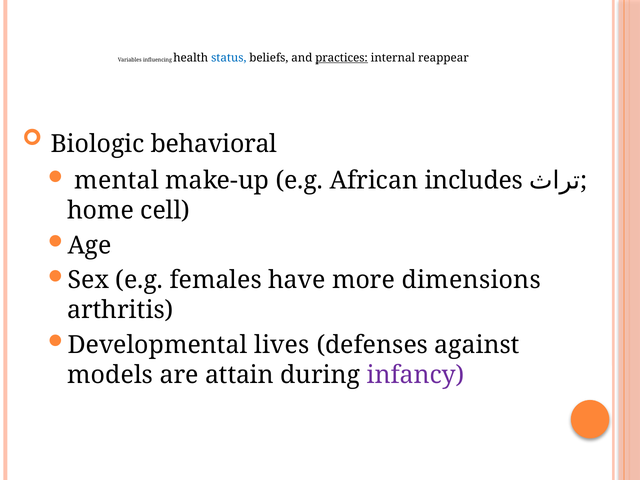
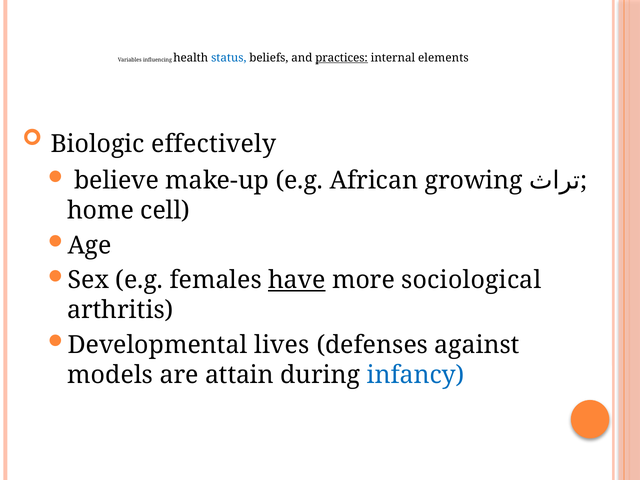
reappear: reappear -> elements (443, 58)
behavioral: behavioral -> effectively (214, 144)
mental: mental -> believe (117, 181)
includes: includes -> growing (474, 181)
have underline: none -> present (297, 280)
dimensions: dimensions -> sociological (471, 280)
infancy colour: purple -> blue (416, 375)
